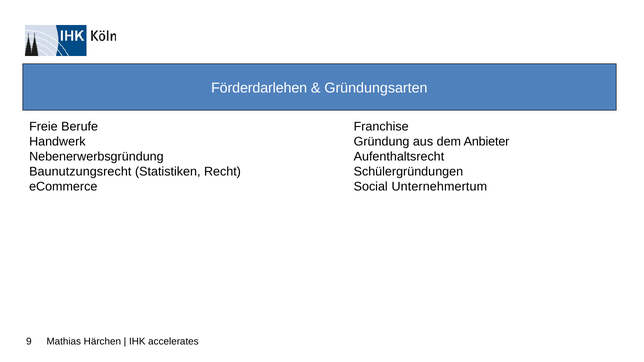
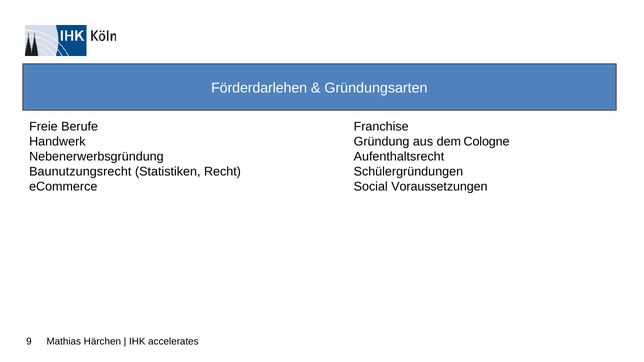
Anbieter: Anbieter -> Cologne (487, 142)
Unternehmertum: Unternehmertum -> Voraussetzungen (439, 187)
